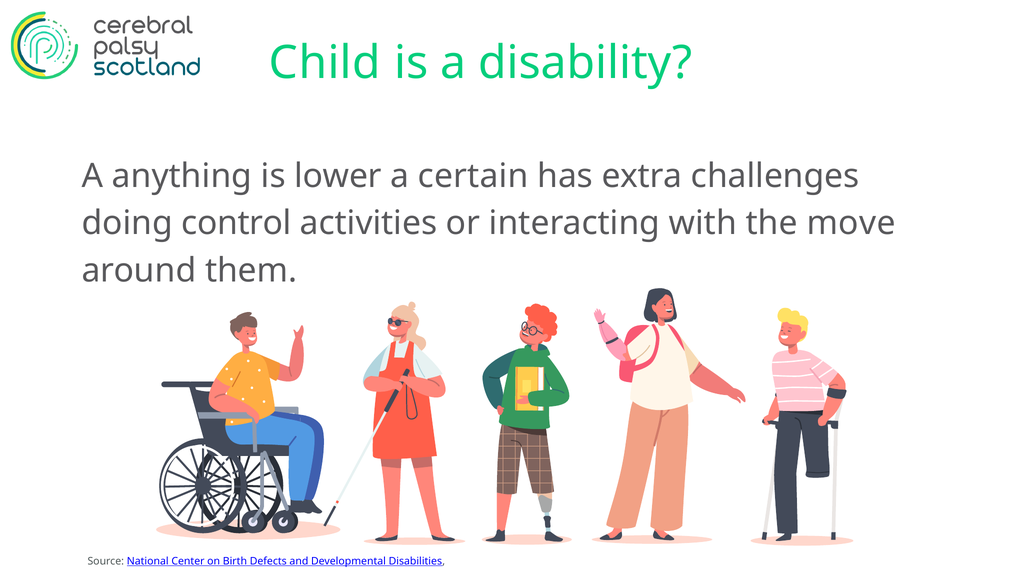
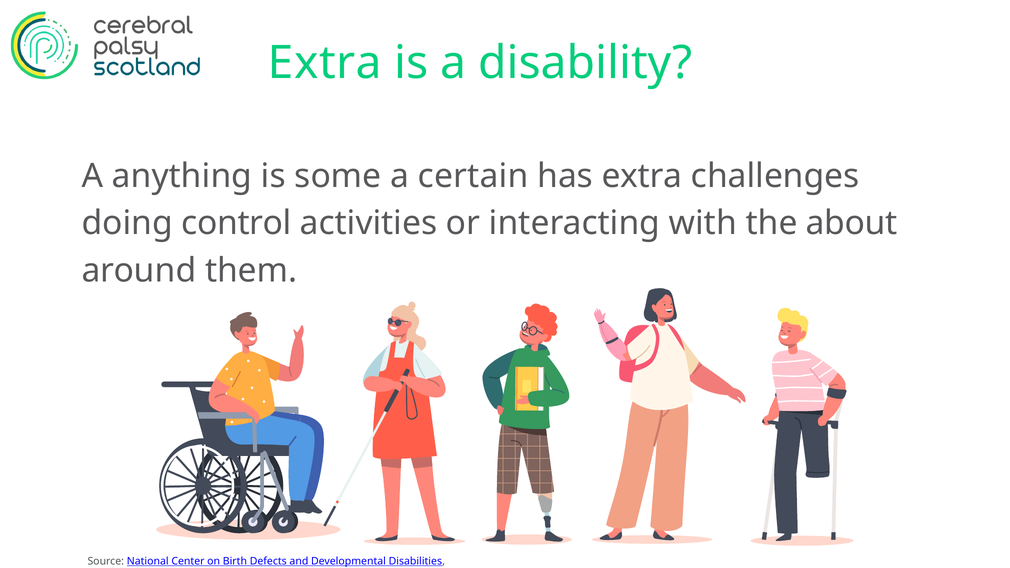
Child: Child -> Extra (325, 63)
lower: lower -> some (338, 176)
move: move -> about (851, 223)
